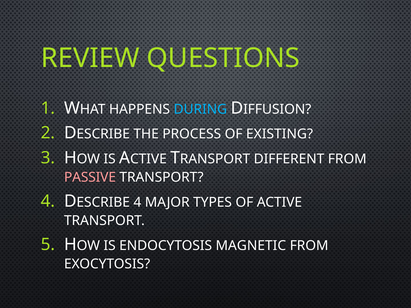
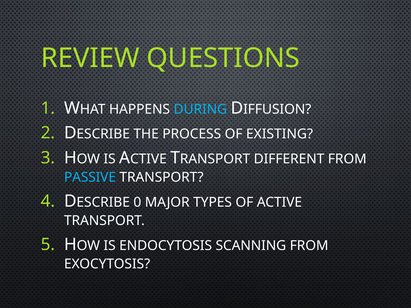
PASSIVE colour: pink -> light blue (90, 178)
4: 4 -> 0 (137, 202)
MAGNETIC: MAGNETIC -> SCANNING (251, 246)
